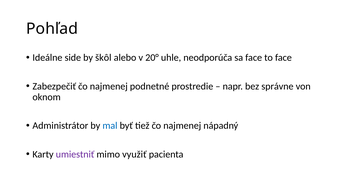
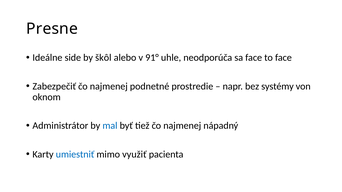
Pohľad: Pohľad -> Presne (52, 29)
20°: 20° -> 91° (152, 58)
správne: správne -> systémy (277, 87)
umiestniť colour: purple -> blue (75, 155)
